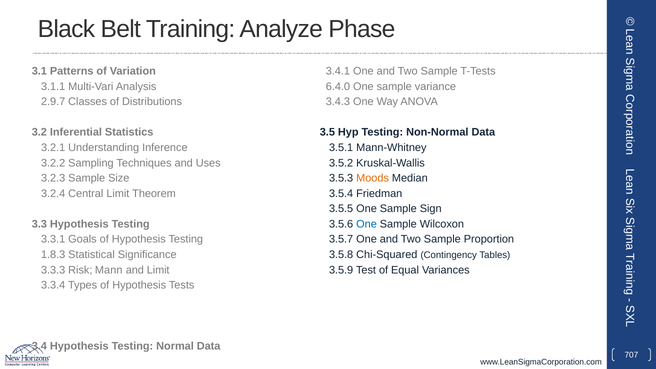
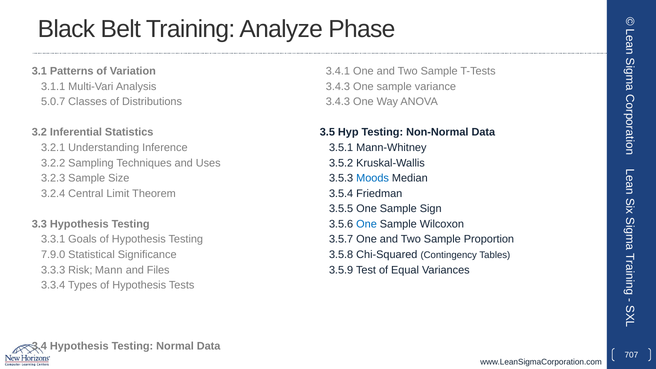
6.4.0: 6.4.0 -> 3.4.3 (338, 87)
2.9.7: 2.9.7 -> 5.0.7 (53, 102)
Moods colour: orange -> blue (373, 178)
1.8.3: 1.8.3 -> 7.9.0 (53, 255)
and Limit: Limit -> Files (158, 270)
